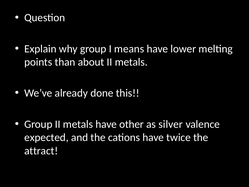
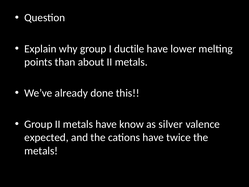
means: means -> ductile (129, 49)
other: other -> know (132, 124)
attract: attract -> metals (41, 151)
